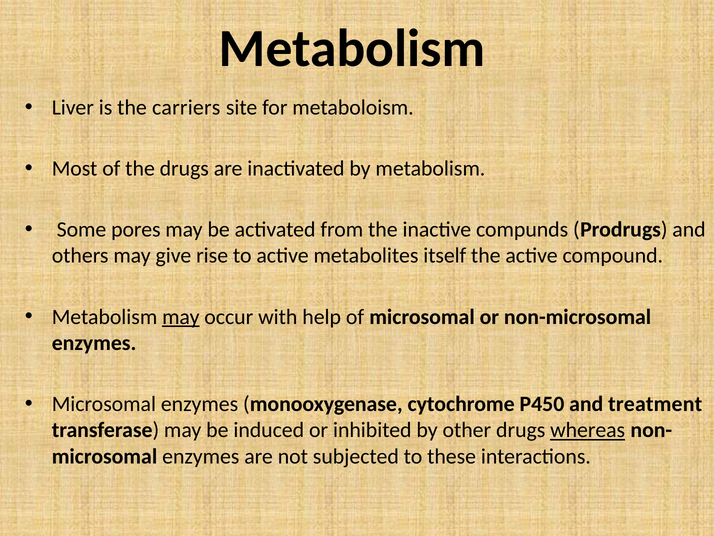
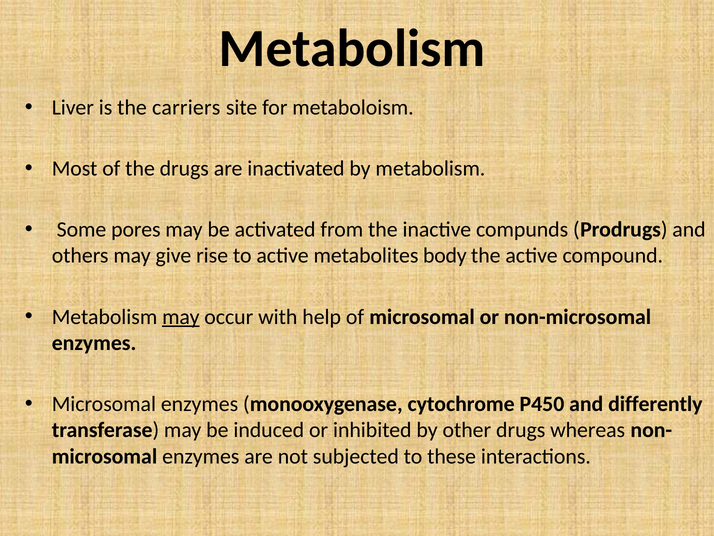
itself: itself -> body (445, 256)
treatment: treatment -> differently (655, 404)
whereas underline: present -> none (588, 430)
